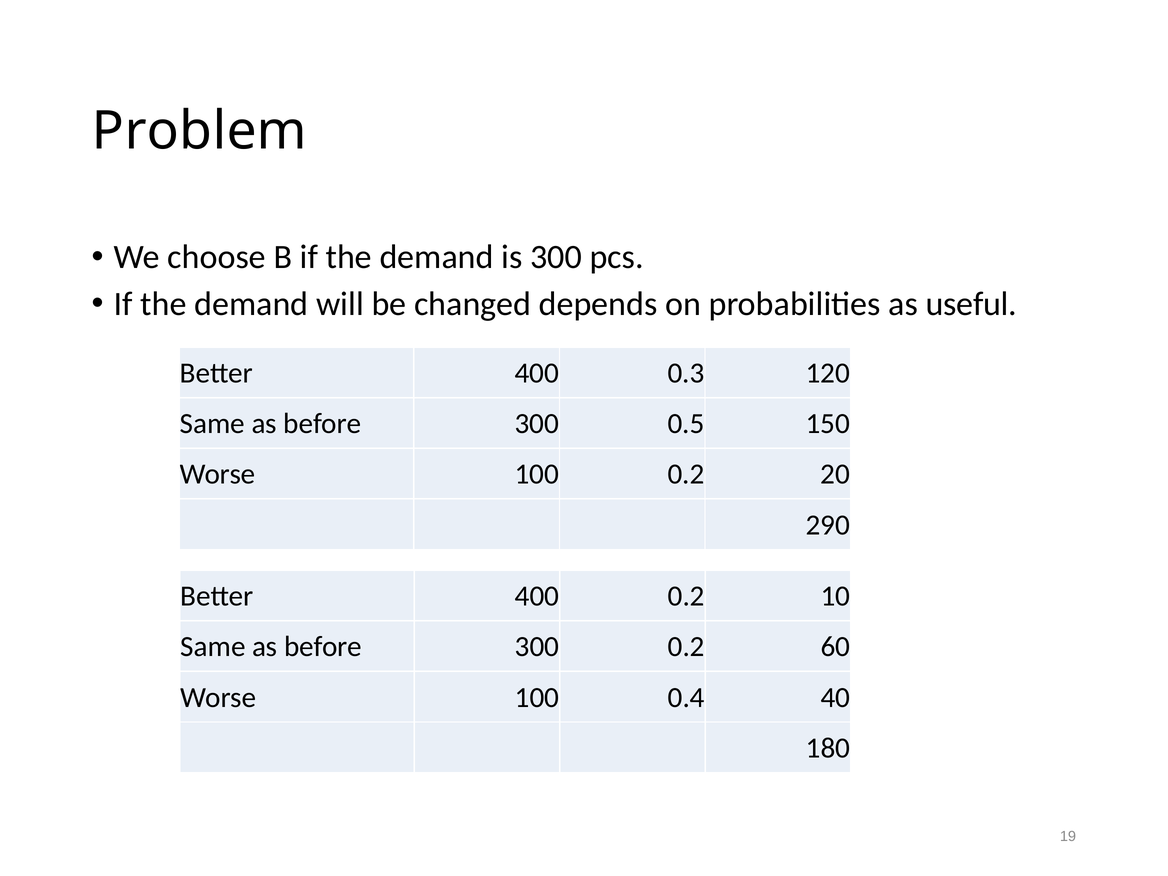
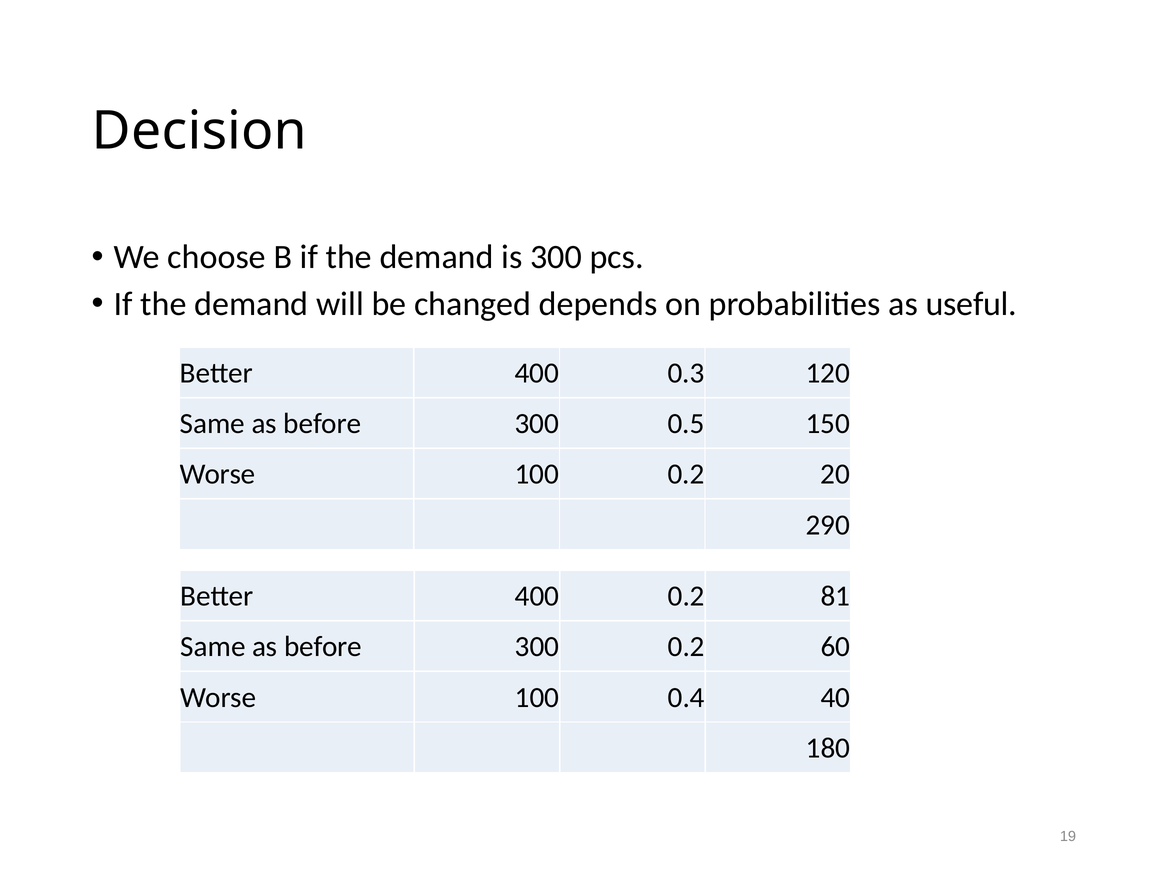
Problem: Problem -> Decision (199, 131)
10: 10 -> 81 (835, 596)
